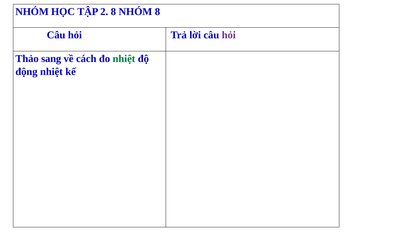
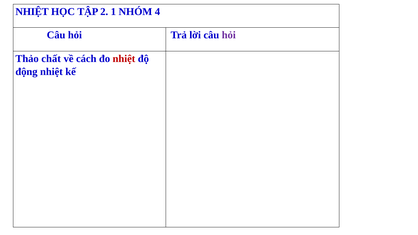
NHÓM: NHÓM -> NHIỆT (32, 12)
2 8: 8 -> 1 (113, 12)
NHÓM 8: 8 -> 4 (157, 12)
sang: sang -> chất (51, 59)
nhiệt colour: green -> red (124, 59)
